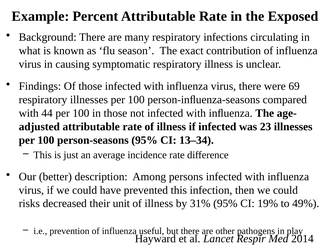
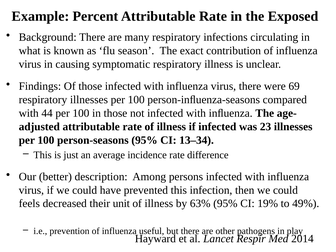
risks: risks -> feels (29, 204)
31%: 31% -> 63% (200, 204)
